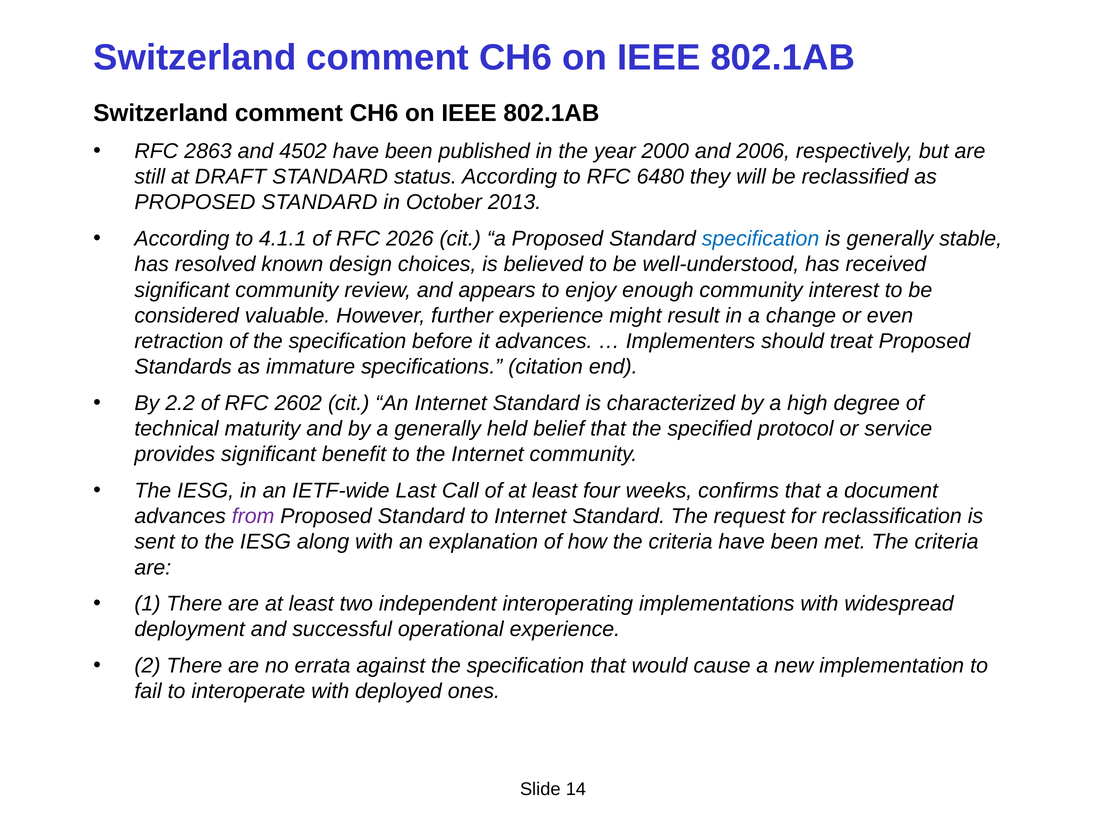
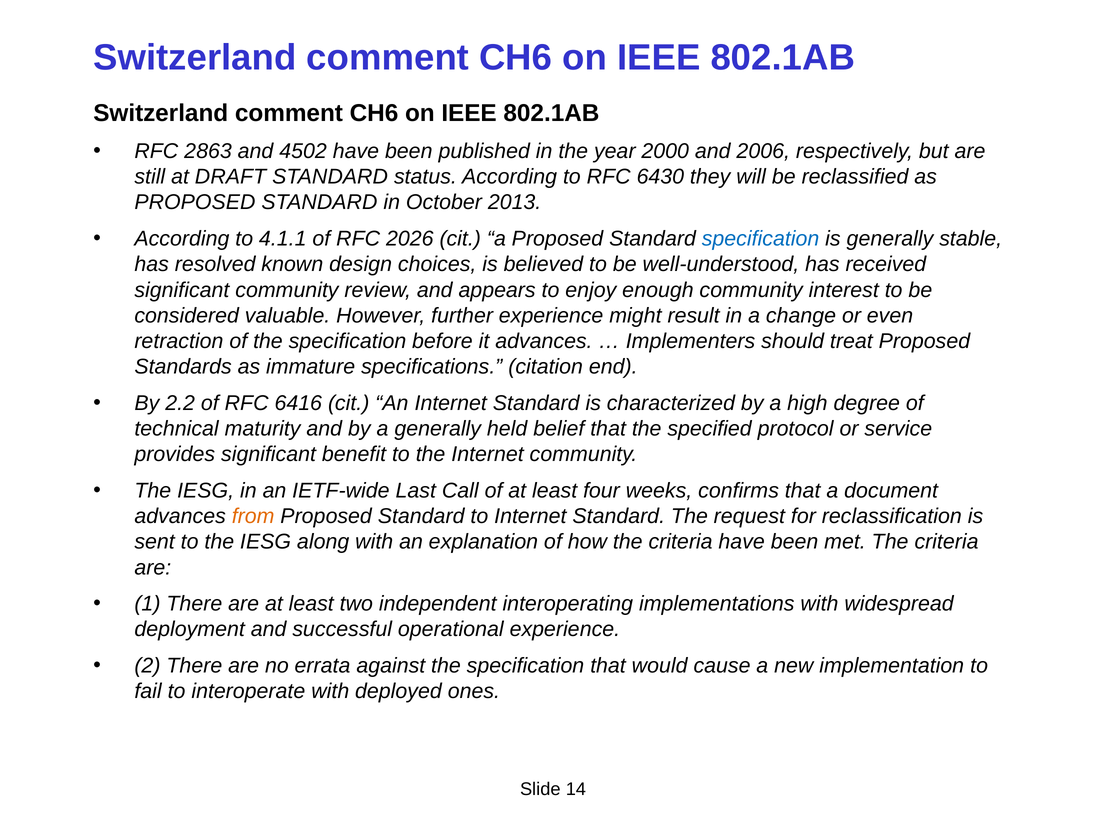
6480: 6480 -> 6430 (660, 177)
2602: 2602 -> 6416 (298, 403)
from colour: purple -> orange (253, 516)
